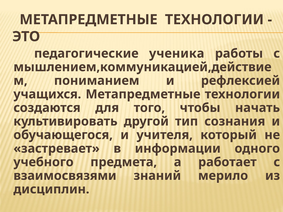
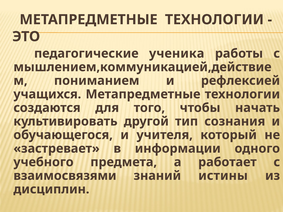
мерило: мерило -> истины (223, 176)
